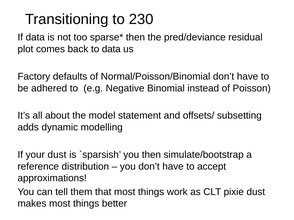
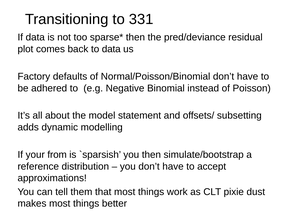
230: 230 -> 331 (141, 19)
your dust: dust -> from (57, 155)
